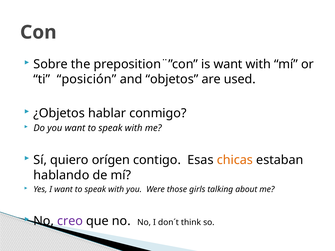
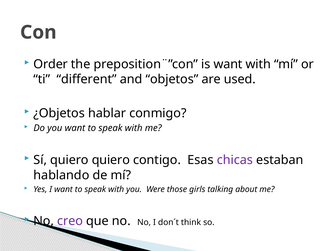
Sobre: Sobre -> Order (51, 64)
posición: posición -> different (87, 79)
quiero orígen: orígen -> quiero (111, 160)
chicas colour: orange -> purple (235, 160)
